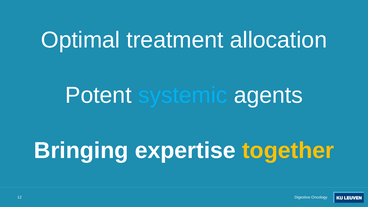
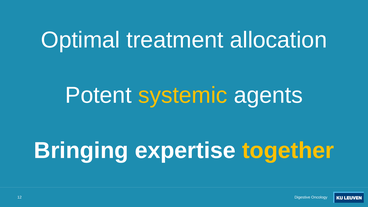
systemic colour: light blue -> yellow (183, 95)
